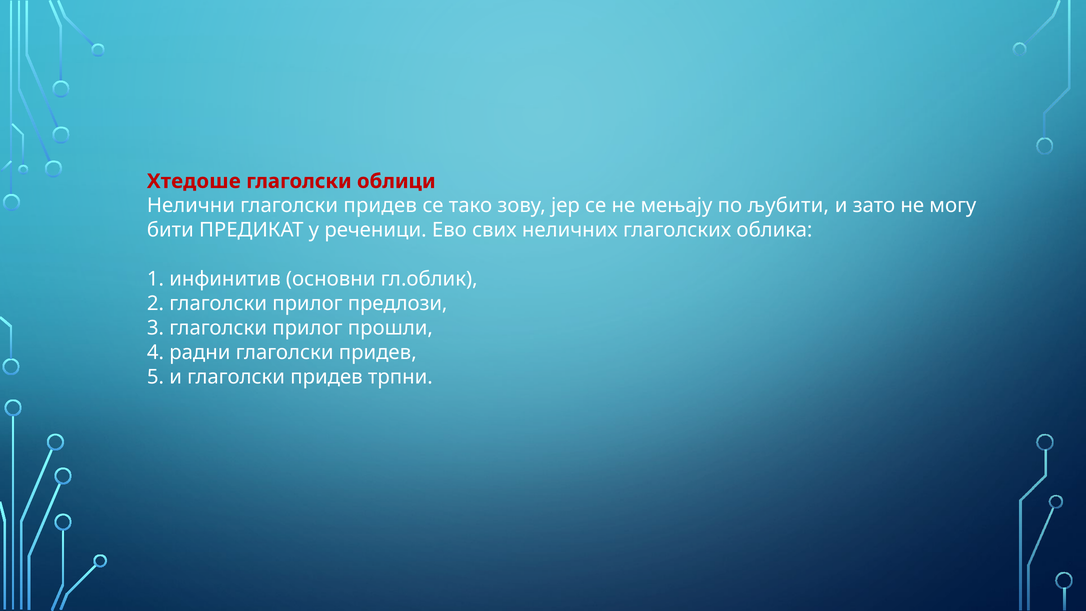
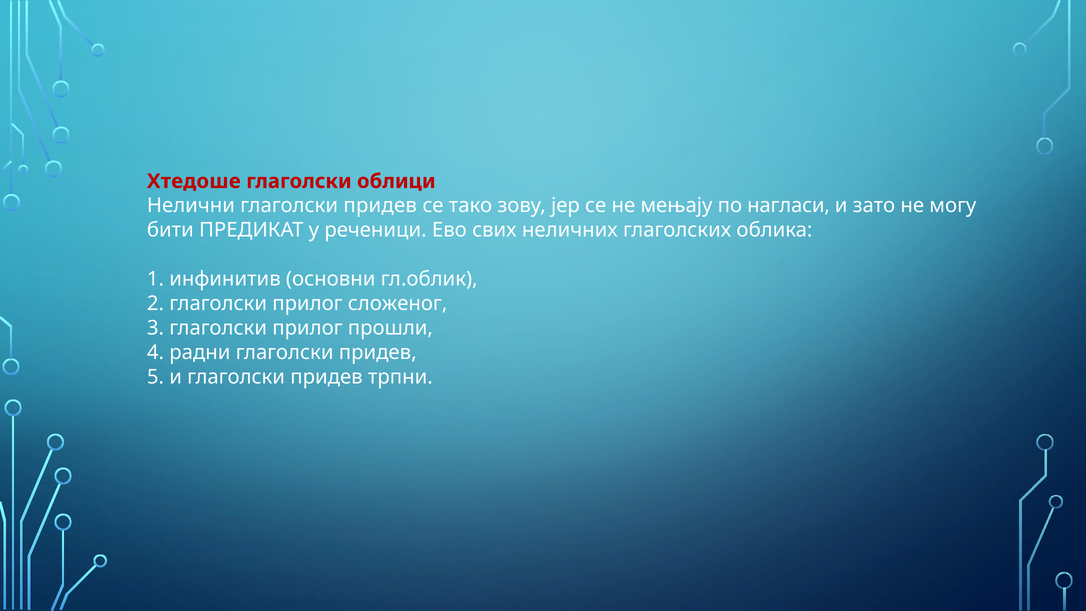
љубити: љубити -> нагласи (789, 206)
предлози: предлози -> сложеног (398, 303)
